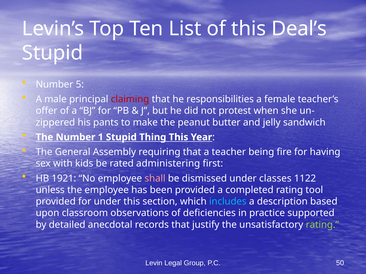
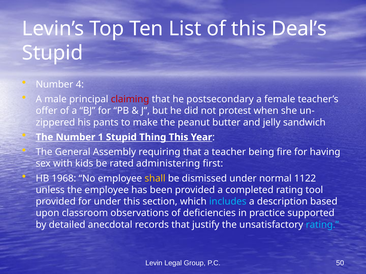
5: 5 -> 4 (80, 85)
responsibilities: responsibilities -> postsecondary (220, 99)
1921: 1921 -> 1968 (64, 179)
shall colour: pink -> yellow (155, 179)
classes: classes -> normal (275, 179)
rating colour: light green -> light blue (322, 225)
